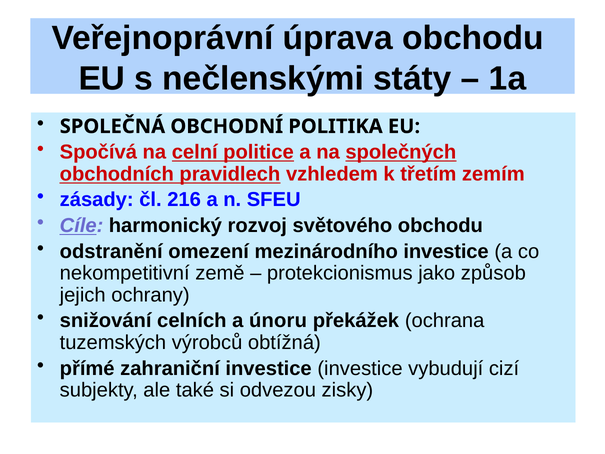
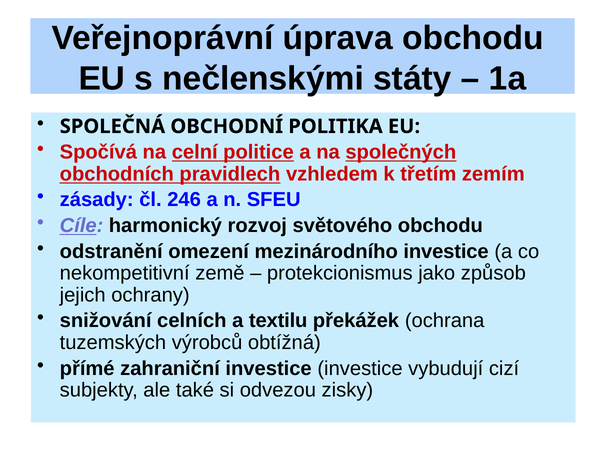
216: 216 -> 246 (184, 200)
únoru: únoru -> textilu (278, 321)
